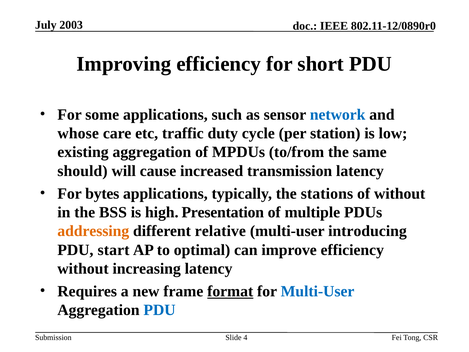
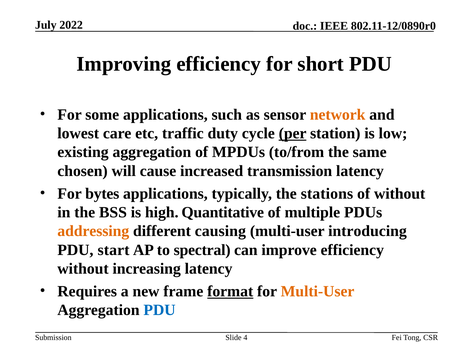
2003: 2003 -> 2022 (71, 25)
network colour: blue -> orange (338, 114)
whose: whose -> lowest (78, 133)
per underline: none -> present (293, 133)
should: should -> chosen (83, 171)
Presentation: Presentation -> Quantitative (223, 212)
relative: relative -> causing (220, 231)
optimal: optimal -> spectral (202, 250)
Multi-User colour: blue -> orange (318, 291)
